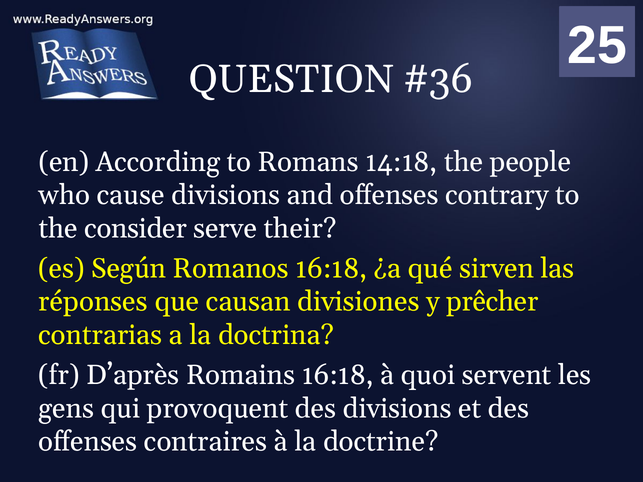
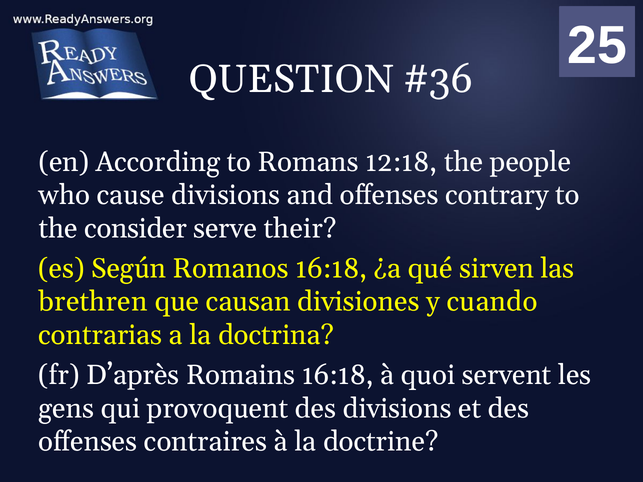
14:18: 14:18 -> 12:18 (401, 162)
réponses: réponses -> brethren (93, 302)
prêcher: prêcher -> cuando (492, 302)
